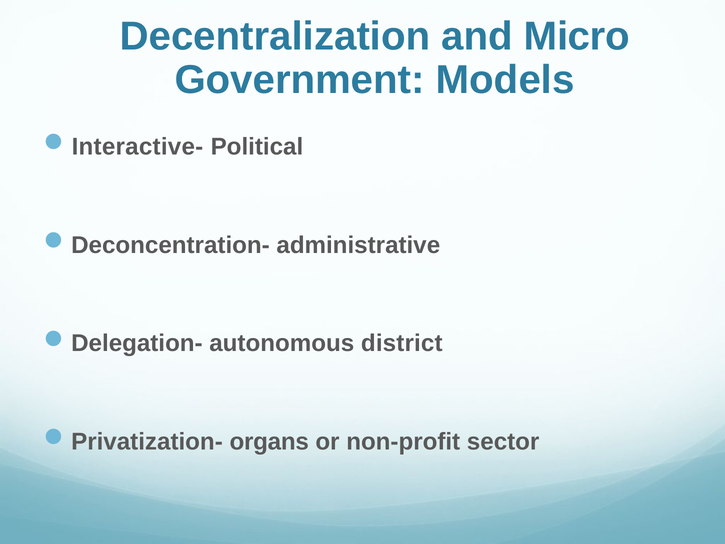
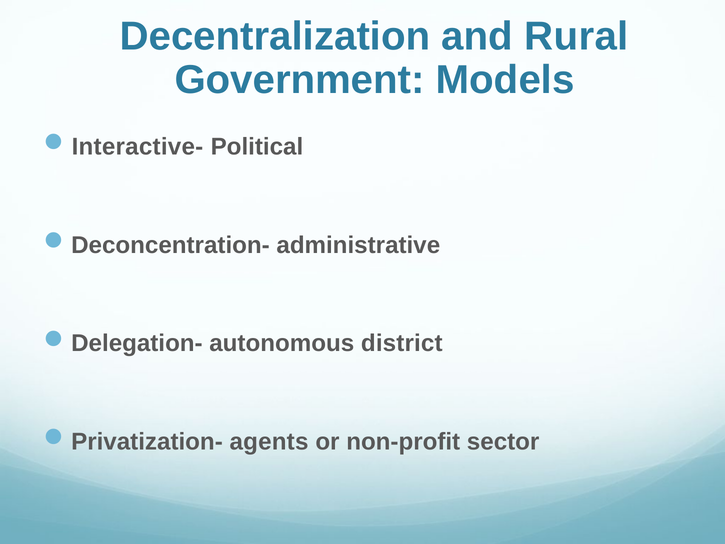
Micro: Micro -> Rural (576, 36)
organs: organs -> agents (269, 442)
